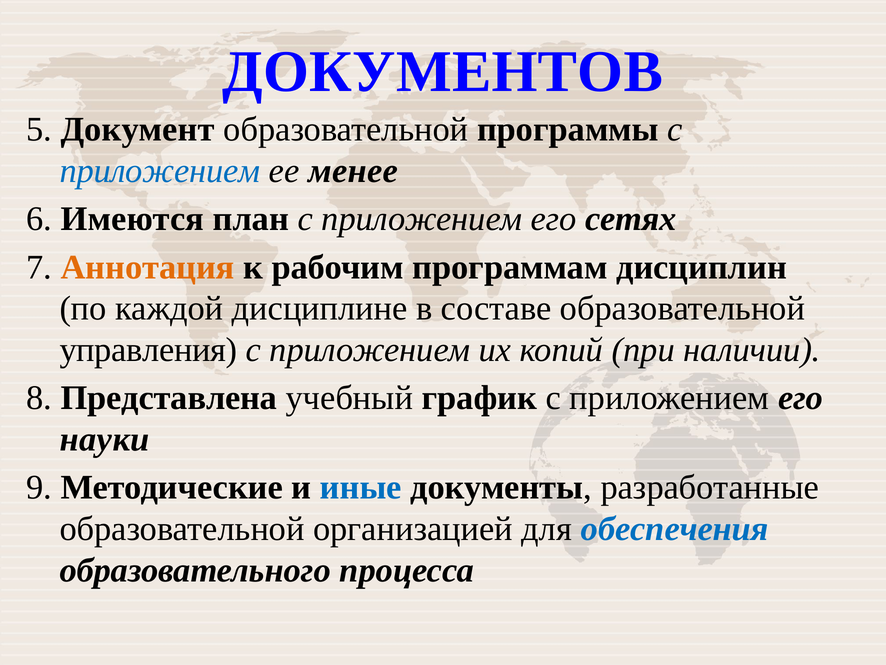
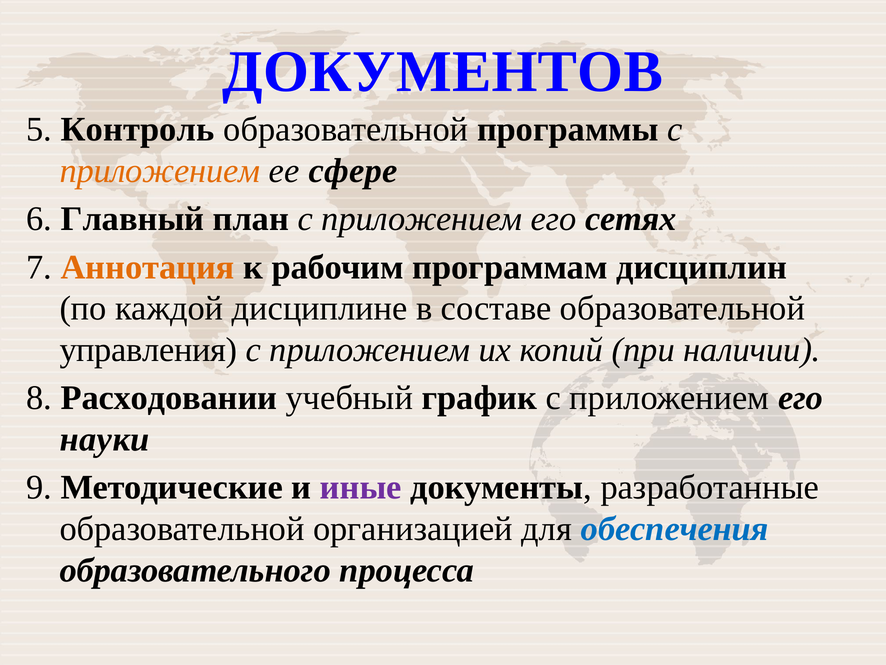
Документ: Документ -> Контроль (138, 129)
приложением colour: blue -> orange (160, 171)
менее: менее -> сфере (353, 171)
Имеются: Имеются -> Главный (132, 219)
Представлена: Представлена -> Расходовании (169, 398)
иные colour: blue -> purple (361, 487)
